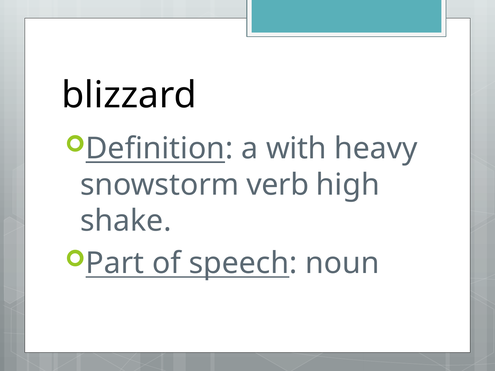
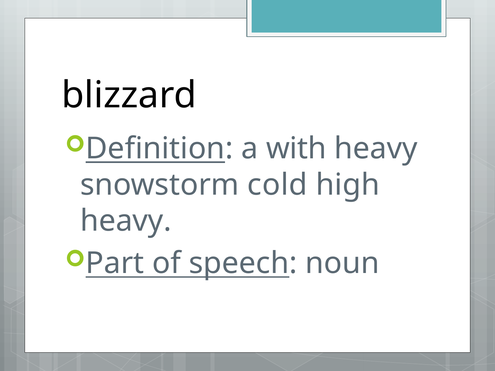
verb: verb -> cold (277, 185)
shake: shake -> heavy (126, 221)
